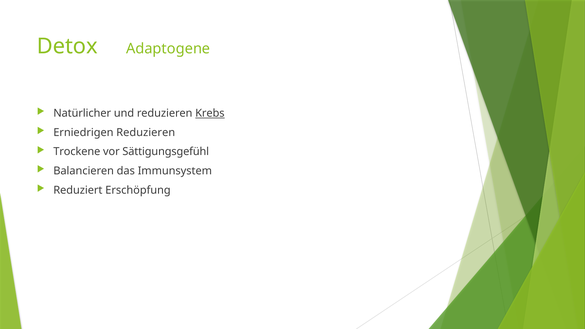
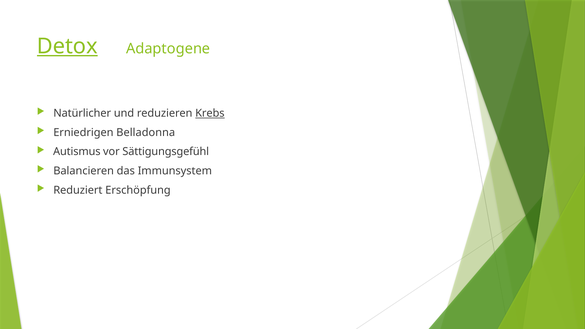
Detox underline: none -> present (67, 46)
Erniedrigen Reduzieren: Reduzieren -> Belladonna (146, 132)
Trockene: Trockene -> Autismus (77, 152)
